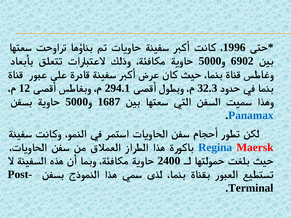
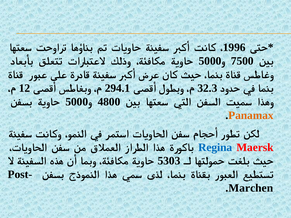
6902: 6902 -> 7500 (242, 61)
1687: 1687 -> 4800 (109, 102)
Panamax colour: blue -> orange (251, 115)
2400: 2400 -> 5303 (169, 161)
Terminal: Terminal -> Marchen (251, 188)
